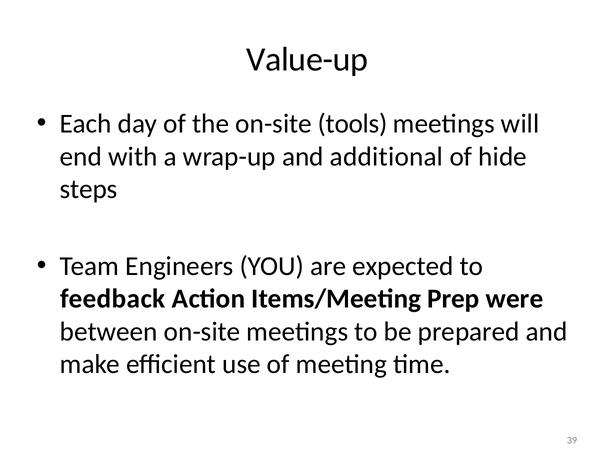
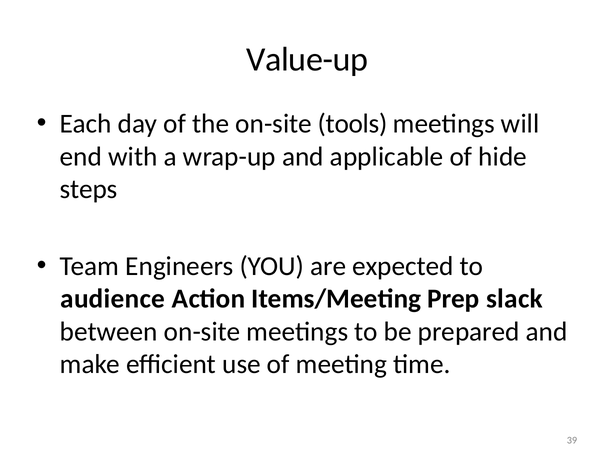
additional: additional -> applicable (387, 156)
feedback: feedback -> audience (113, 299)
were: were -> slack (514, 299)
